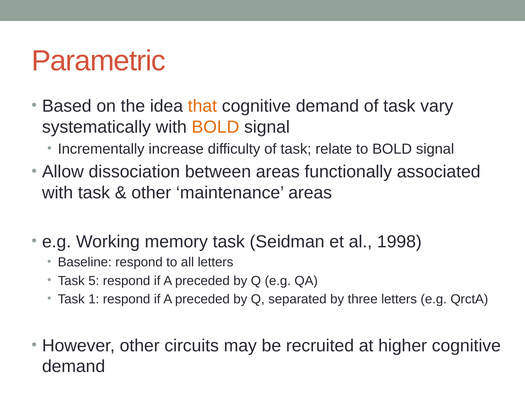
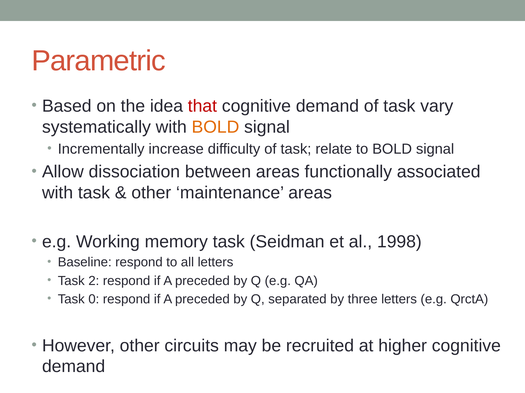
that colour: orange -> red (202, 106)
5: 5 -> 2 (94, 281)
1: 1 -> 0 (94, 300)
